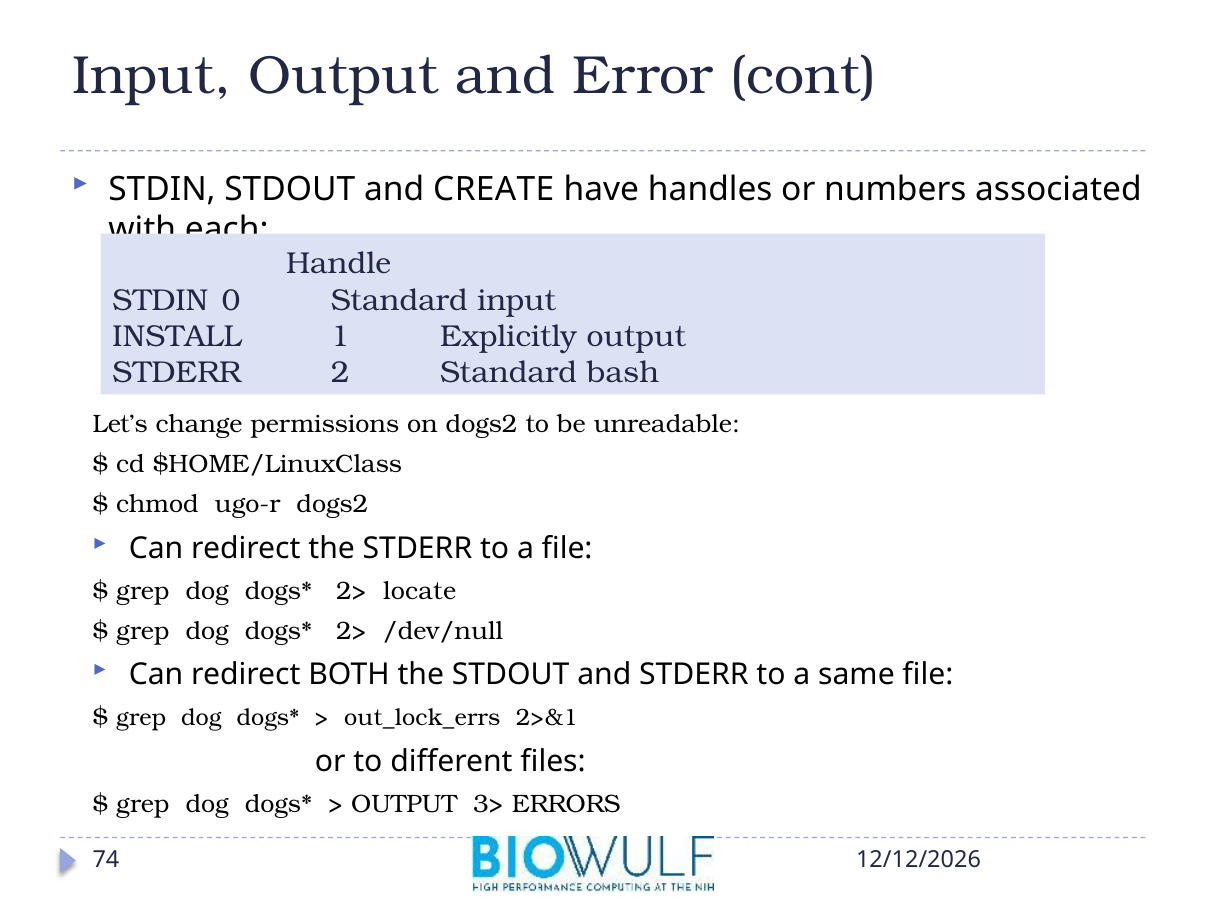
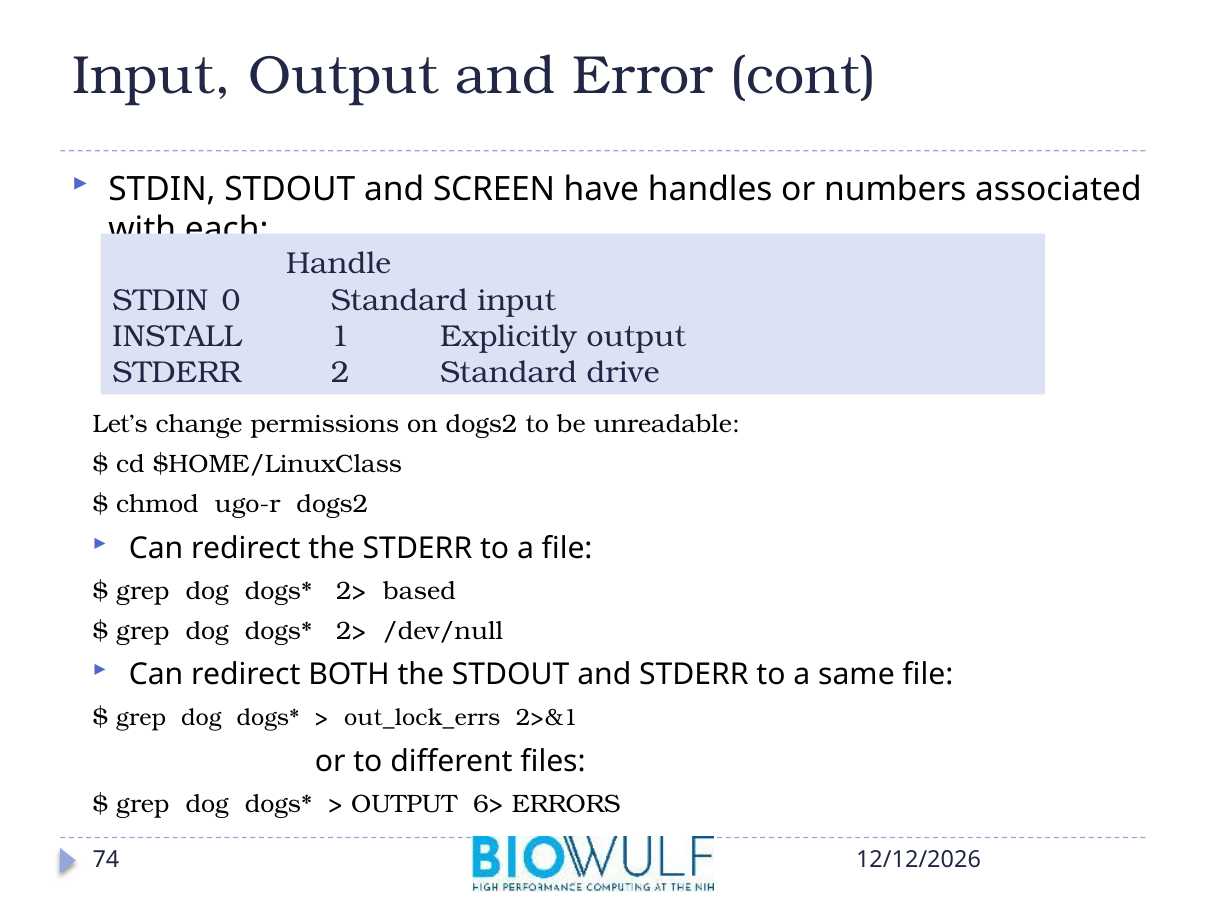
CREATE: CREATE -> SCREEN (494, 189)
bash: bash -> drive (623, 373)
locate: locate -> based (420, 591)
3>: 3> -> 6> (488, 804)
